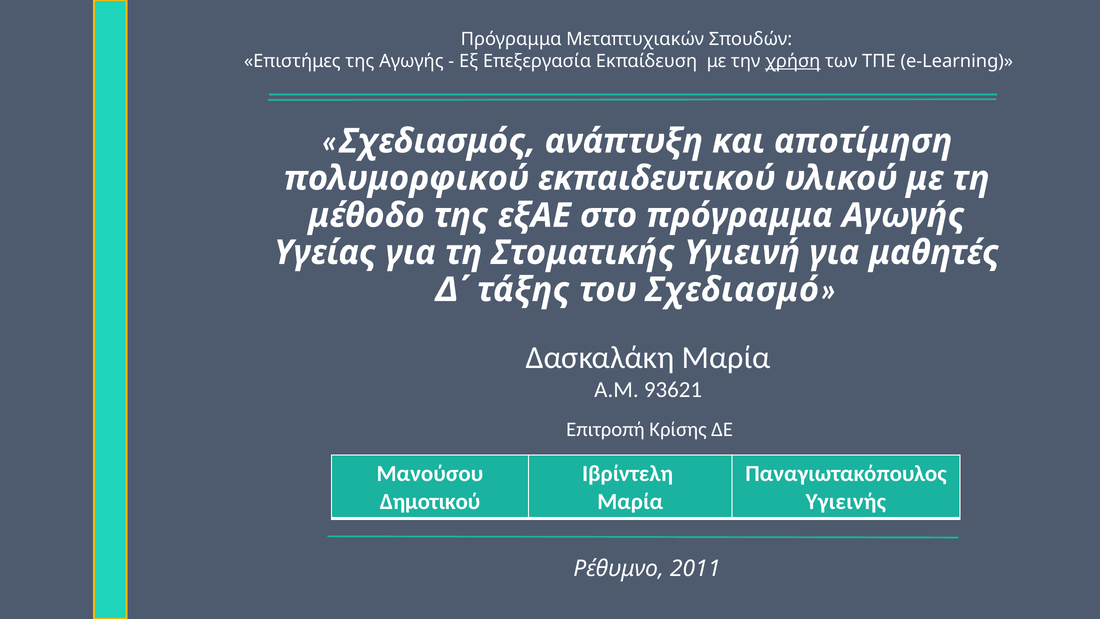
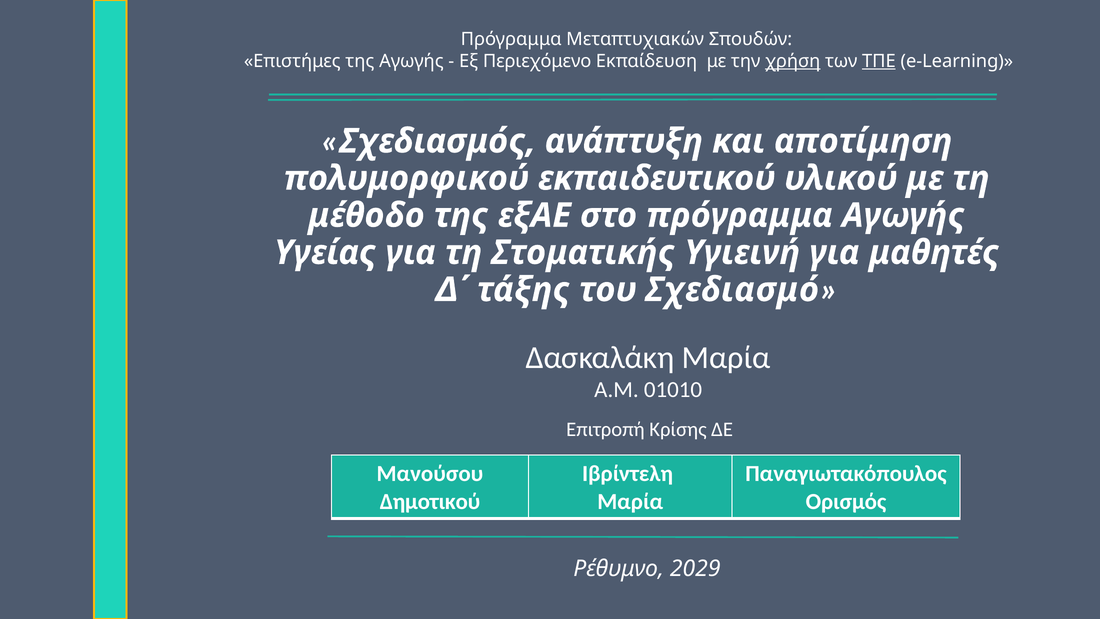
Επεξεργασία: Επεξεργασία -> Περιεχόμενο (537, 61)
ΤΠΕ underline: none -> present (879, 61)
93621: 93621 -> 01010 (673, 390)
Υγιεινής: Υγιεινής -> Ορισμός (846, 501)
2011: 2011 -> 2029 (695, 568)
